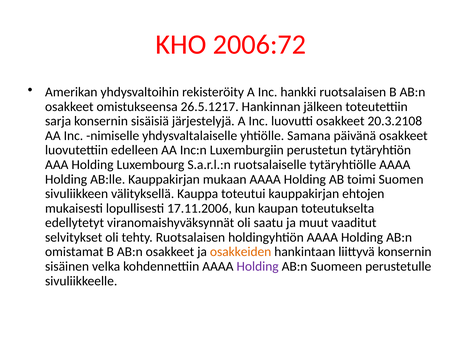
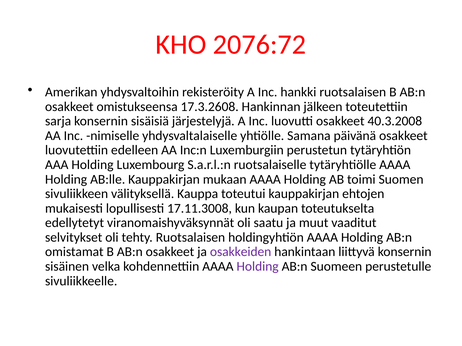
2006:72: 2006:72 -> 2076:72 (260, 45)
26.5.1217: 26.5.1217 -> 17.3.2608 (210, 107)
20.3.2108: 20.3.2108 -> 40.3.2008 (395, 121)
17.11.2006: 17.11.2006 -> 17.11.3008 (200, 209)
osakkeiden colour: orange -> purple (241, 252)
